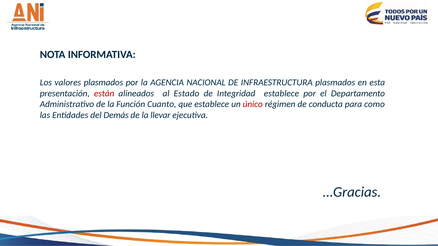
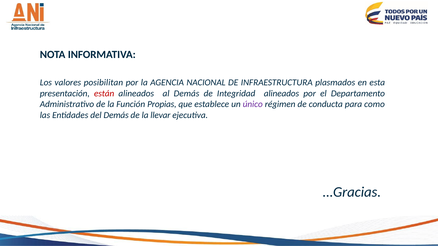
valores plasmados: plasmados -> posibilitan (103, 83)
al Estado: Estado -> Demás (187, 94)
Integridad establece: establece -> alineados (281, 94)
Cuanto: Cuanto -> Propias (162, 104)
único colour: red -> purple (253, 104)
